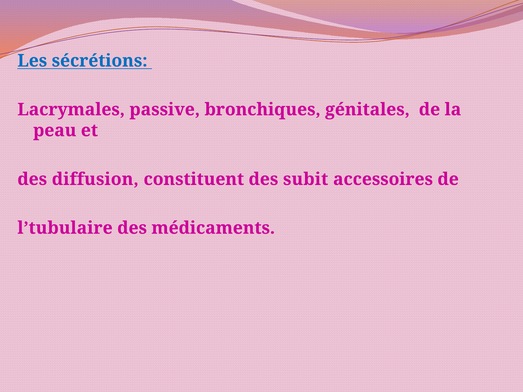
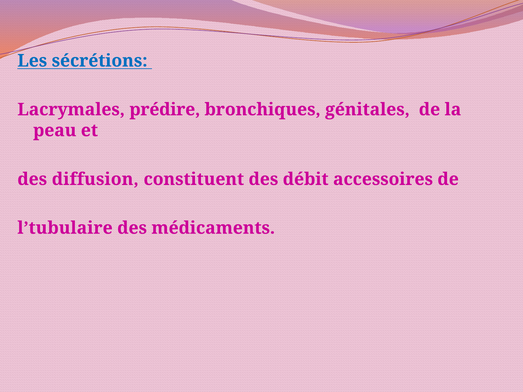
passive: passive -> prédire (165, 110)
subit: subit -> débit (306, 179)
